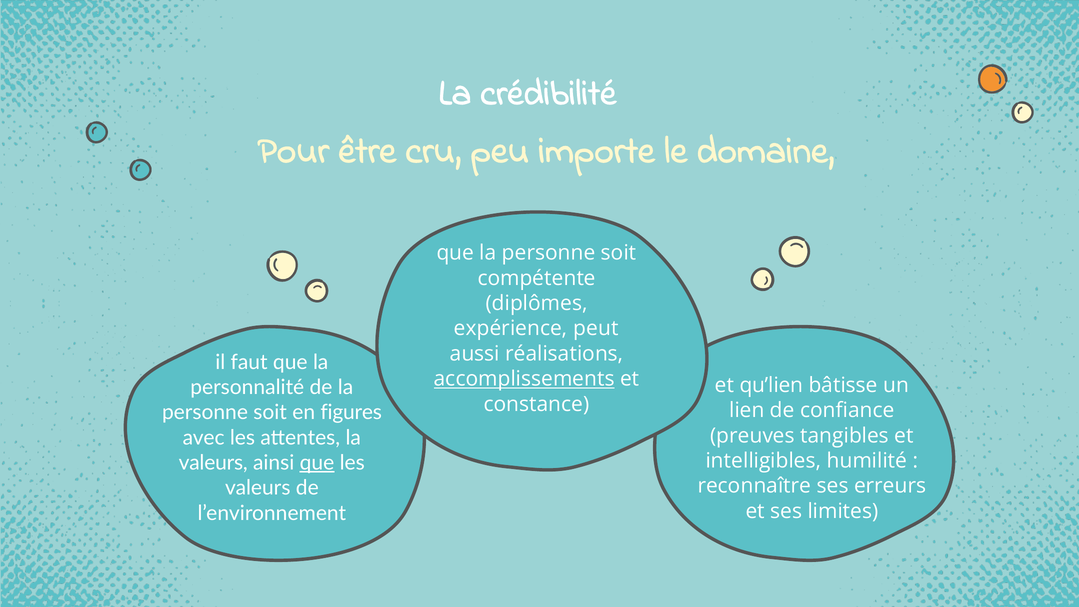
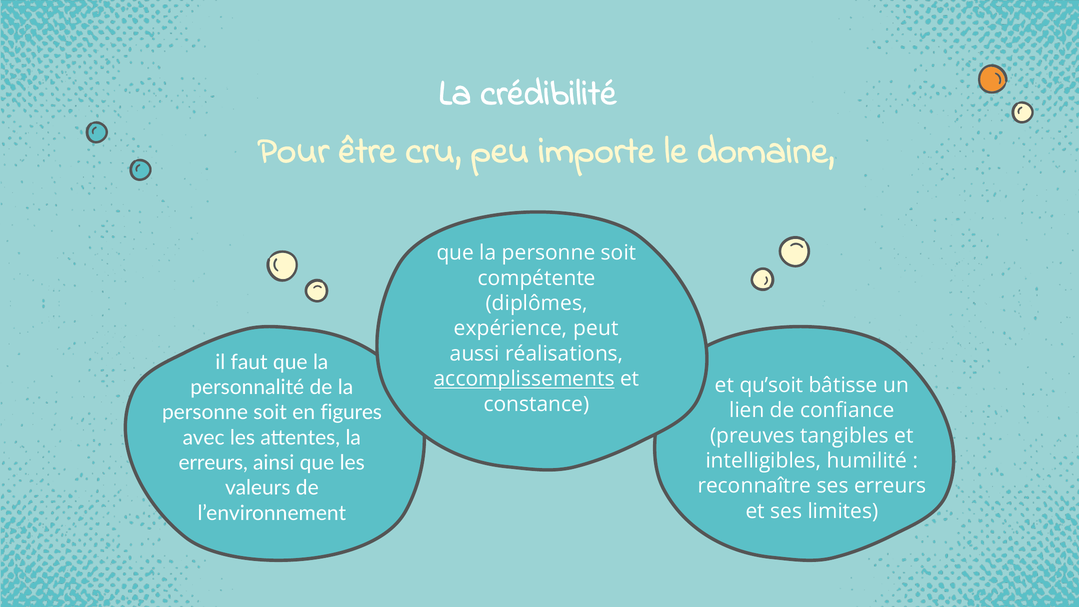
qu’lien: qu’lien -> qu’soit (771, 385)
valeurs: valeurs -> erreurs (213, 463)
que underline: present -> none (317, 463)
